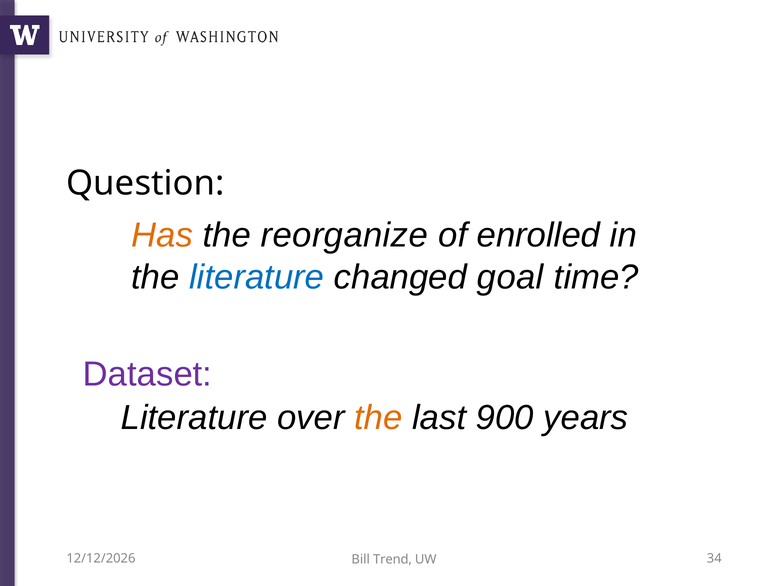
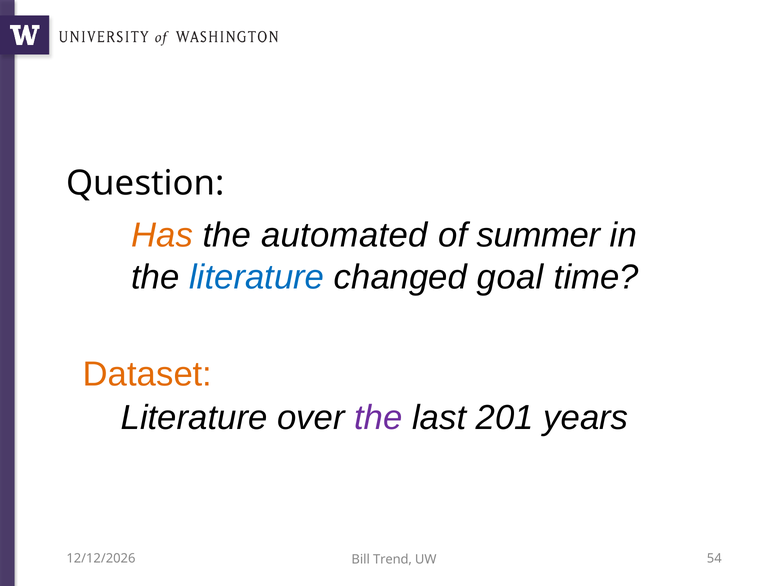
reorganize: reorganize -> automated (344, 235)
enrolled: enrolled -> summer (539, 235)
Dataset colour: purple -> orange (147, 374)
the colour: orange -> purple (378, 418)
900: 900 -> 201 (505, 418)
34: 34 -> 54 (714, 558)
